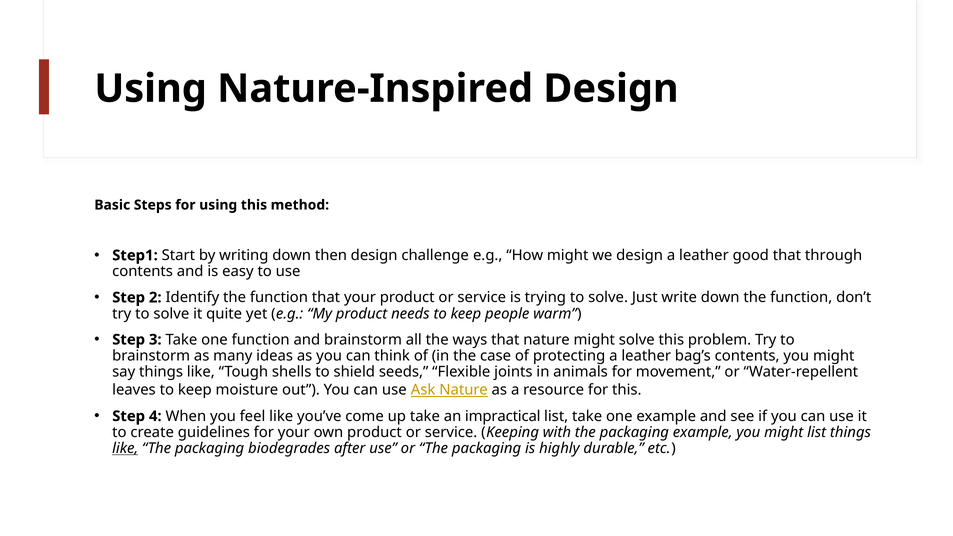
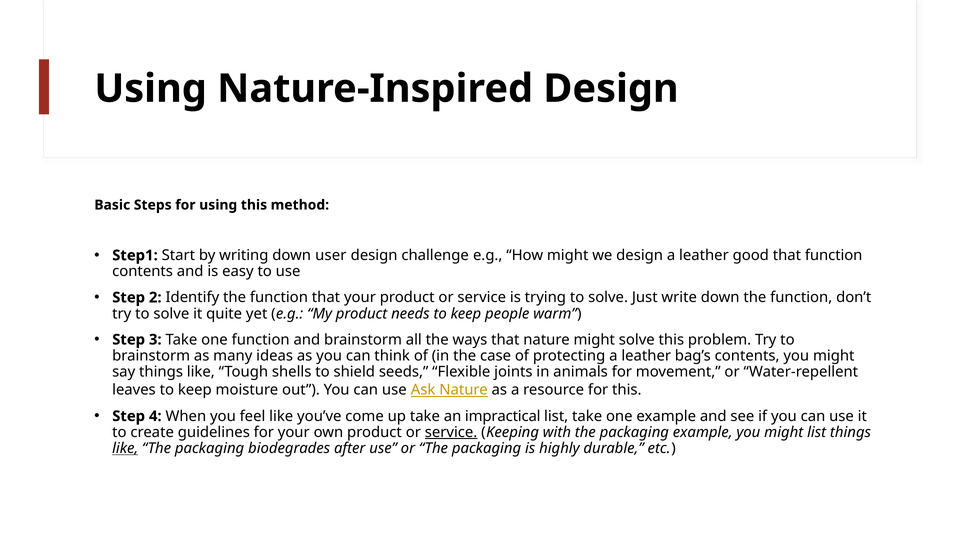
then: then -> user (331, 255)
that through: through -> function (834, 255)
service underline: none -> present (451, 432)
